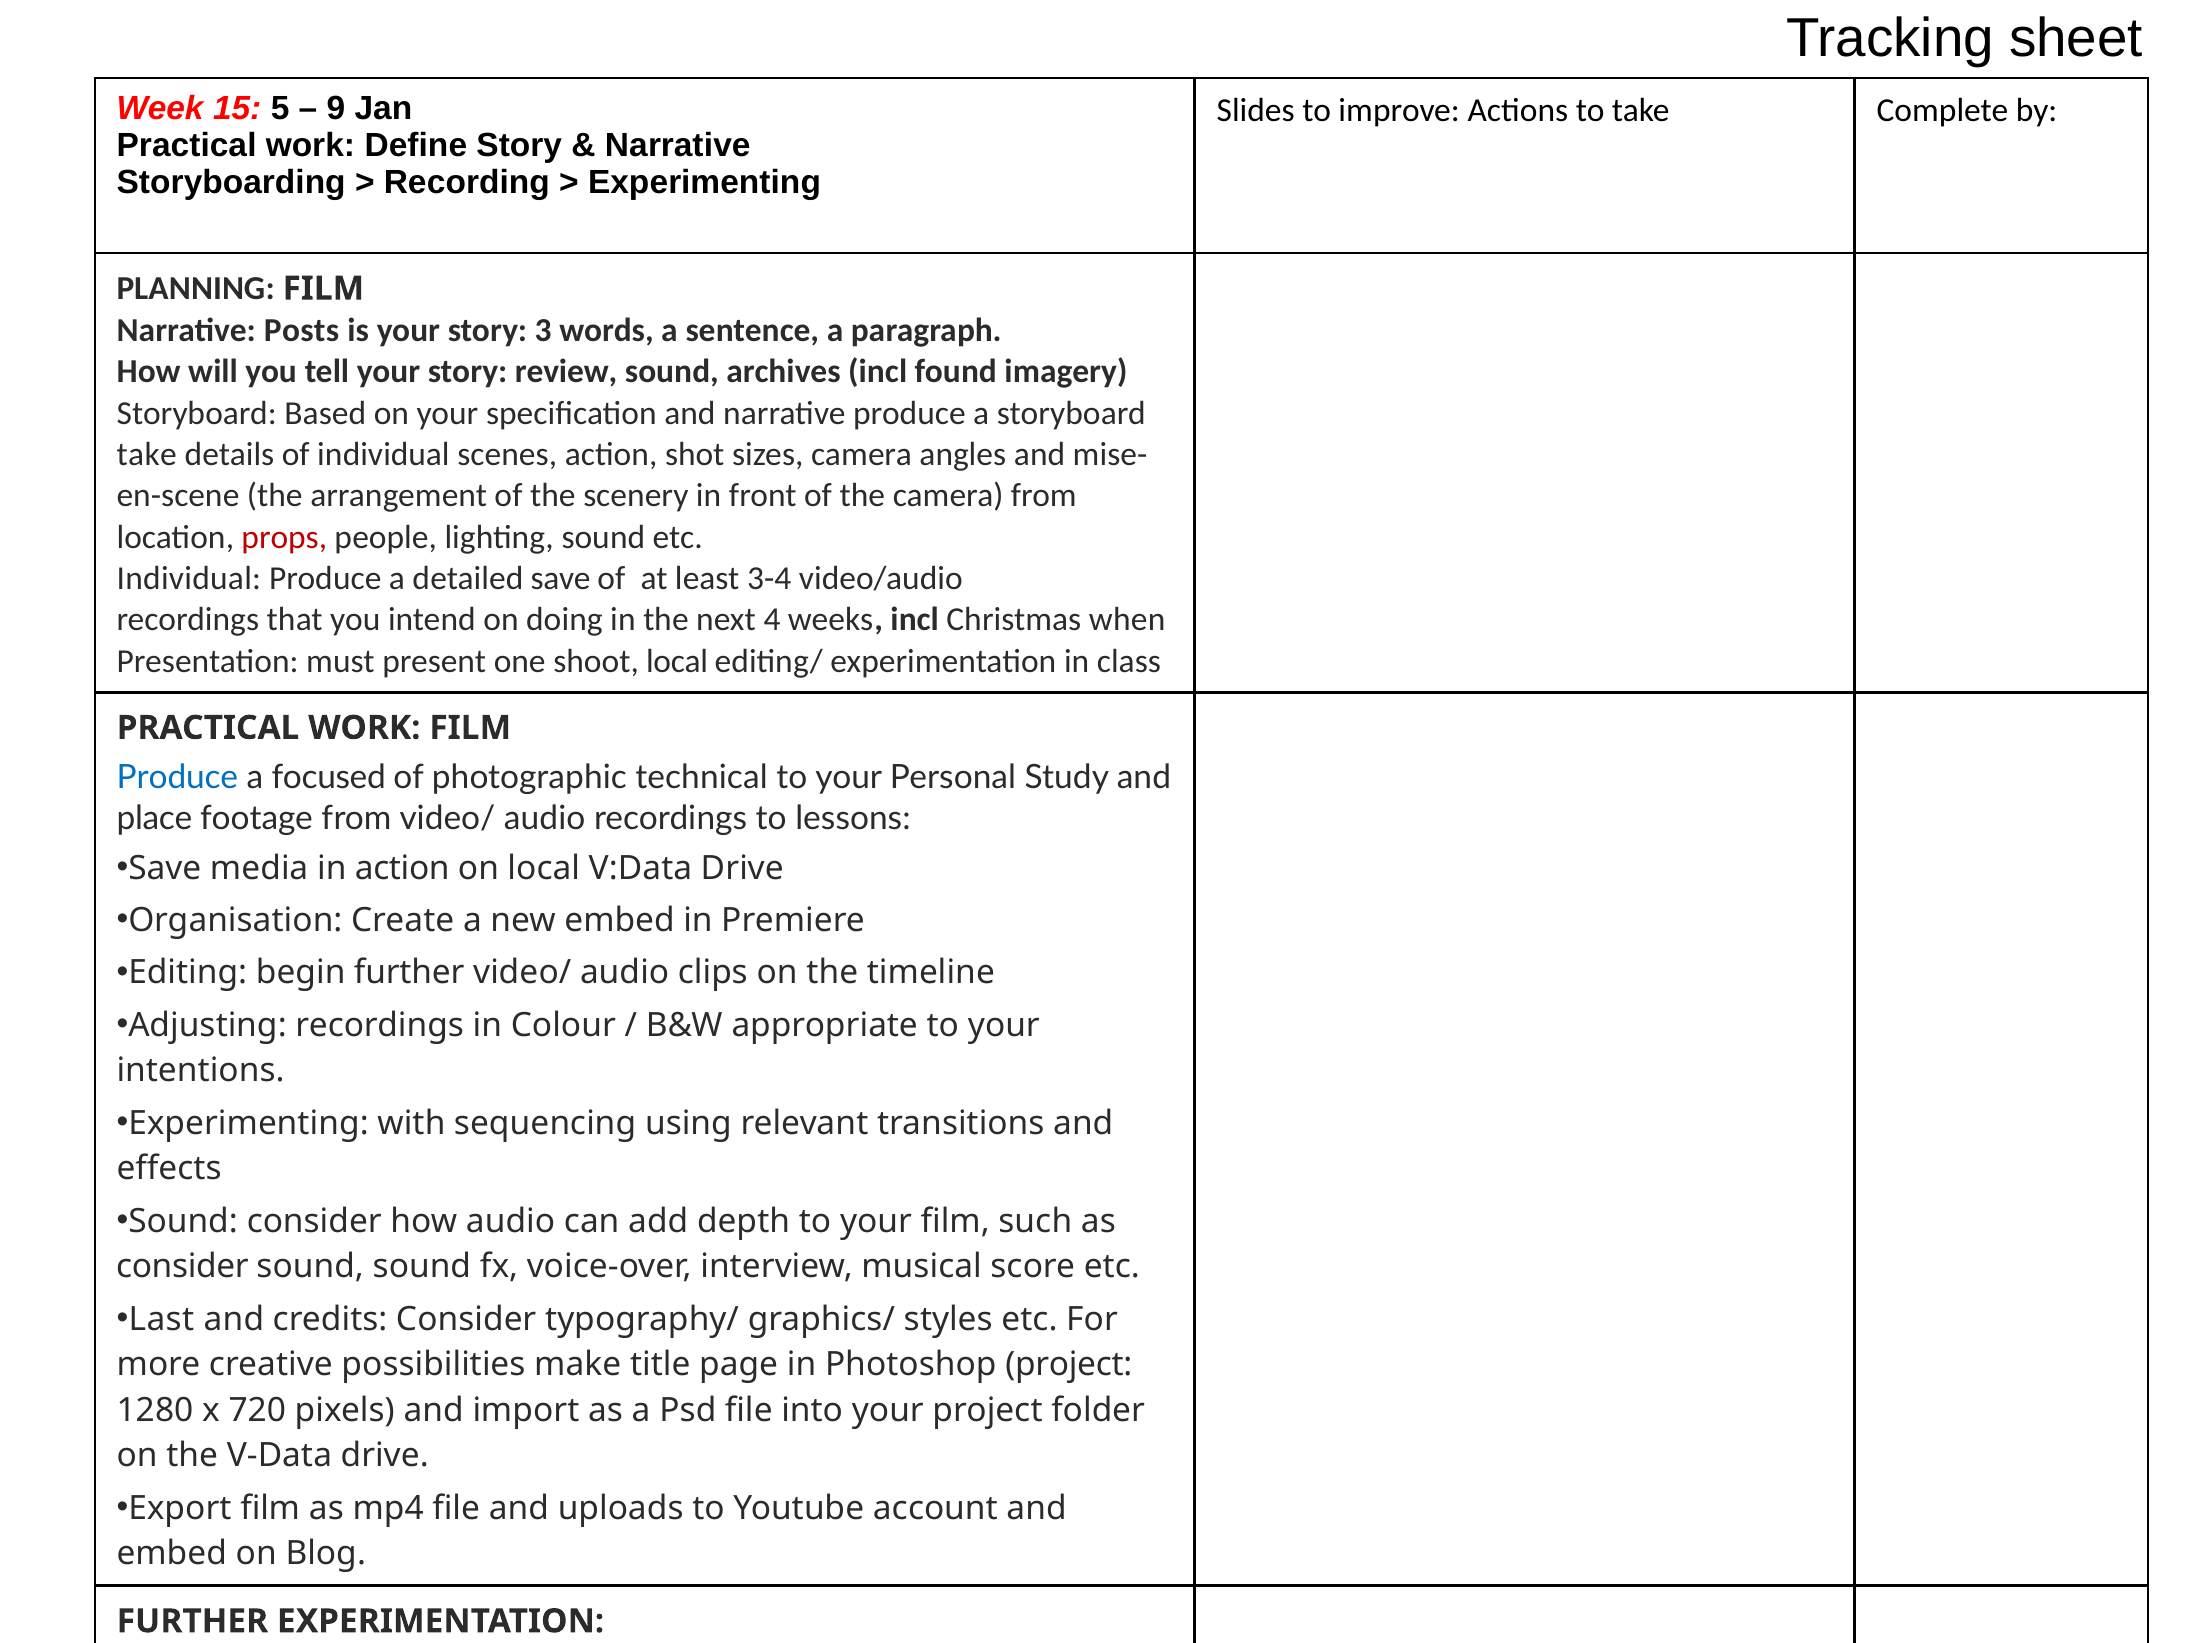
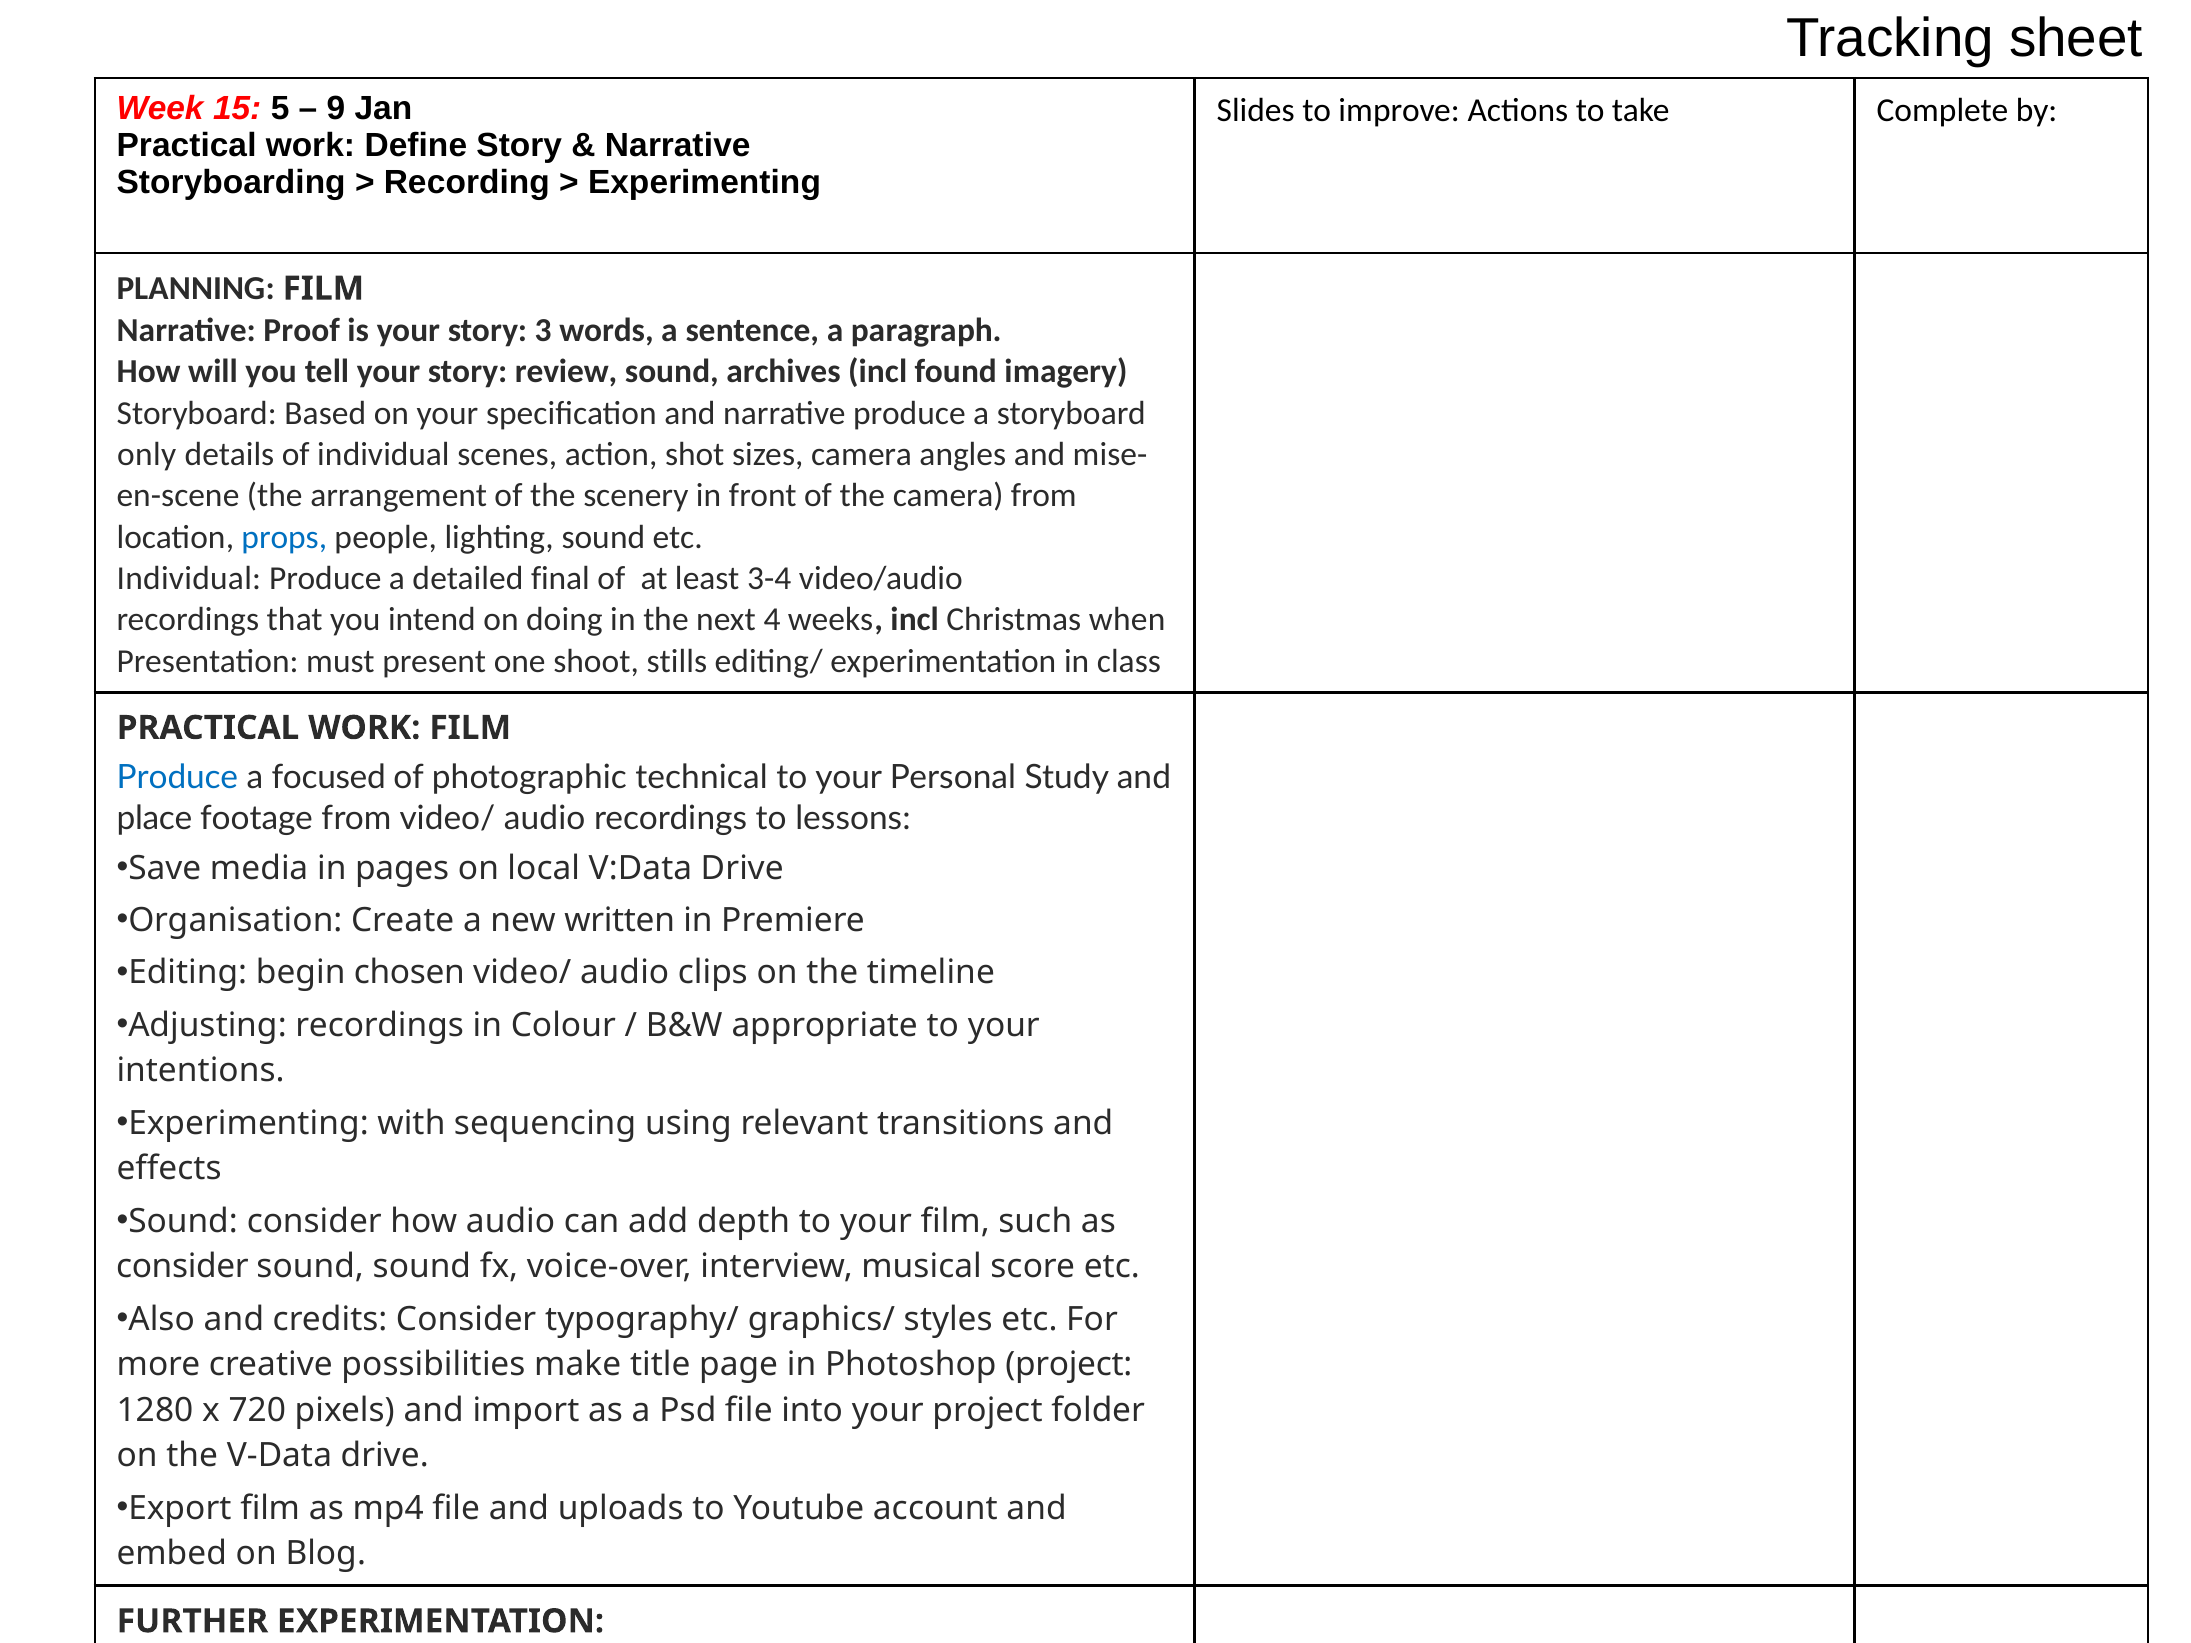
Posts: Posts -> Proof (302, 331)
take: take -> only (147, 455)
props colour: red -> blue (284, 537)
detailed save: save -> final (560, 579)
shoot local: local -> stills (677, 661)
in action: action -> pages (402, 868)
new embed: embed -> written (620, 920)
begin further: further -> chosen (409, 973)
Last: Last -> Also (162, 1319)
